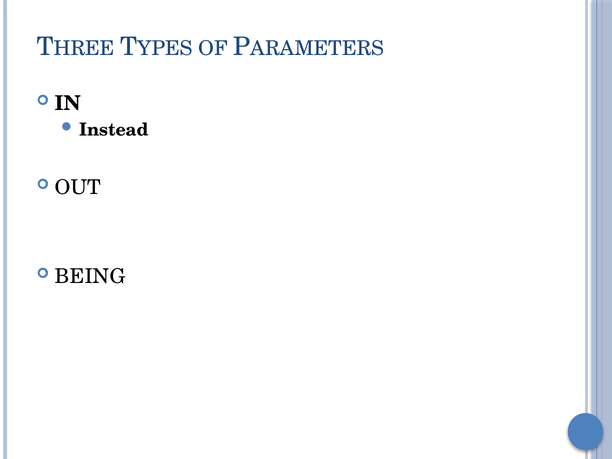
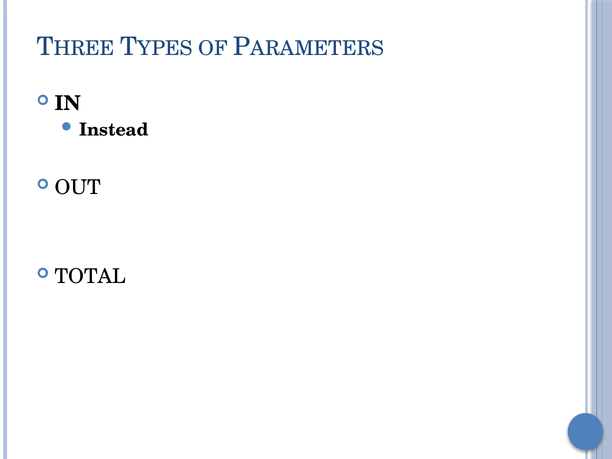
BEING: BEING -> TOTAL (90, 276)
